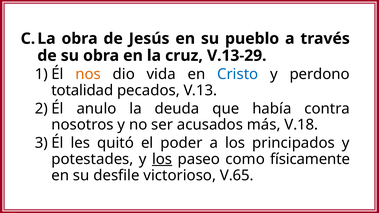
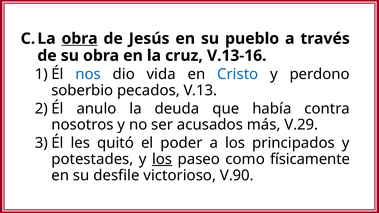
obra underline: none -> present (80, 39)
V.13-29: V.13-29 -> V.13-16 (237, 56)
nos colour: orange -> blue (88, 74)
totalidad: totalidad -> soberbio (82, 90)
V.18: V.18 -> V.29 (301, 125)
V.65: V.65 -> V.90 (237, 175)
